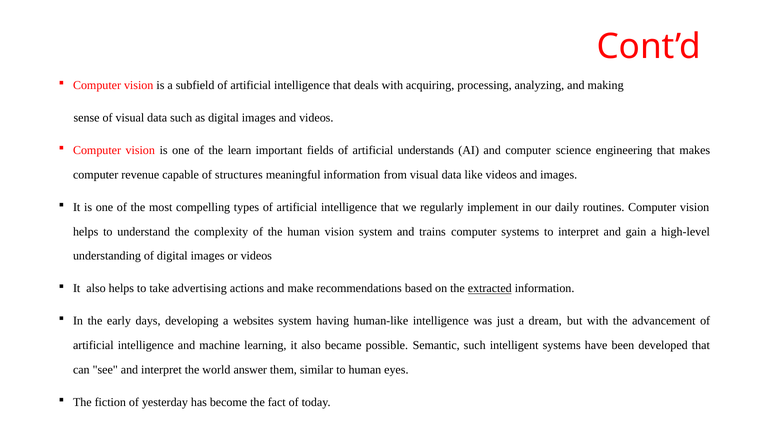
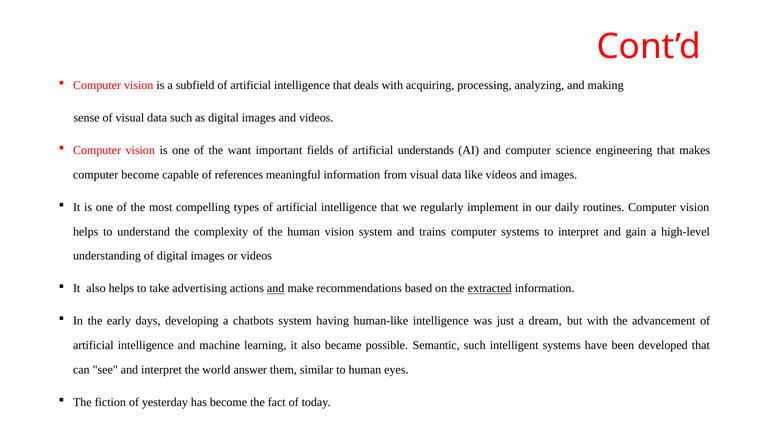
learn: learn -> want (239, 150)
computer revenue: revenue -> become (140, 175)
structures: structures -> references (239, 175)
and underline: none -> present (276, 289)
websites: websites -> chatbots (253, 321)
